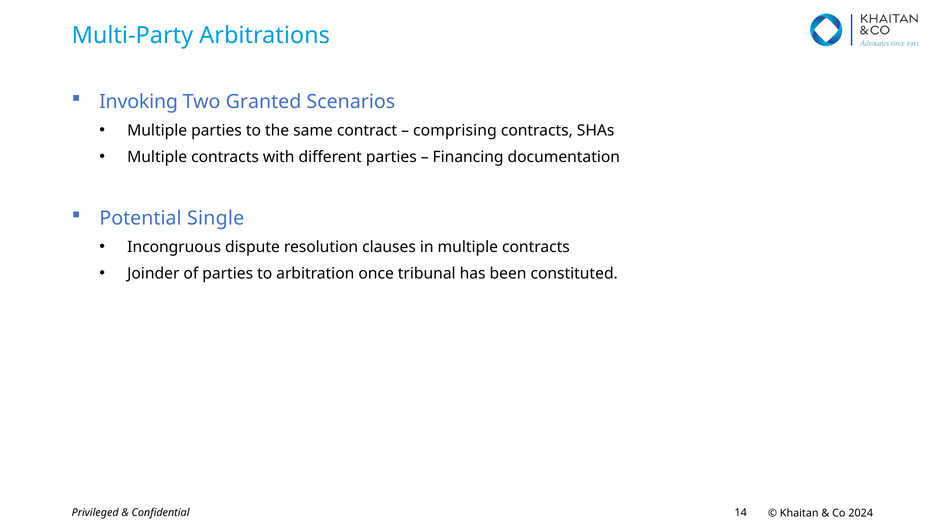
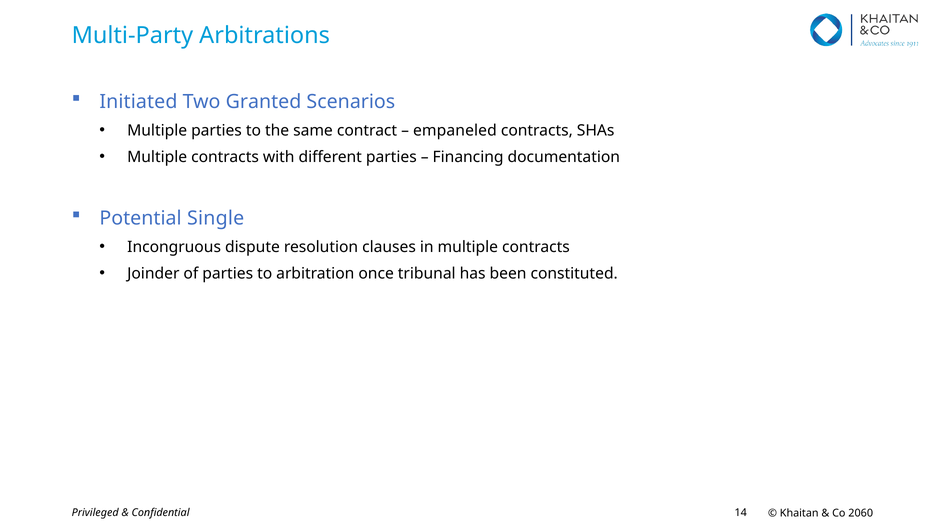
Invoking: Invoking -> Initiated (138, 102)
comprising: comprising -> empaneled (455, 130)
2024: 2024 -> 2060 (861, 513)
